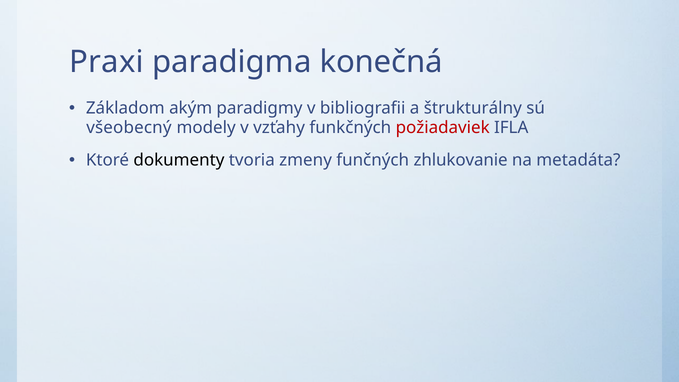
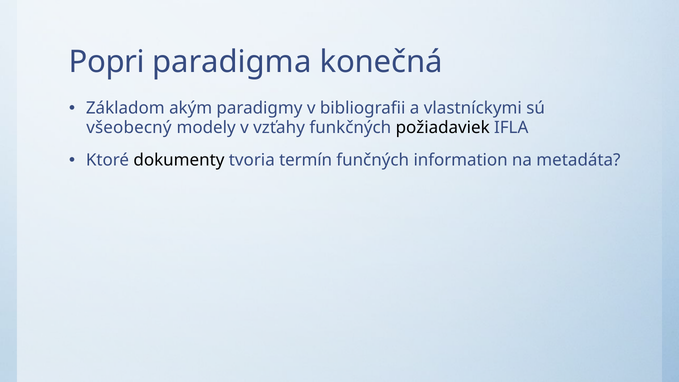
Praxi: Praxi -> Popri (107, 62)
štrukturálny: štrukturálny -> vlastníckymi (473, 108)
požiadaviek colour: red -> black (443, 127)
zmeny: zmeny -> termín (306, 160)
zhlukovanie: zhlukovanie -> information (461, 160)
